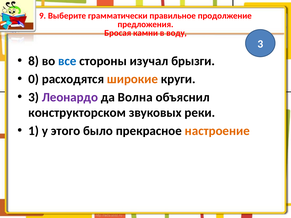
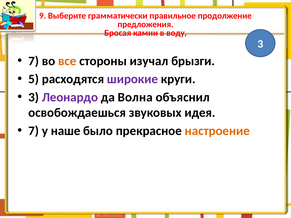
8: 8 -> 7 (34, 61)
все colour: blue -> orange (67, 61)
0: 0 -> 5 (34, 79)
широкие colour: orange -> purple (133, 79)
конструкторском: конструкторском -> освобождаешься (77, 113)
реки: реки -> идея (200, 113)
1: 1 -> 7 (34, 131)
этого: этого -> наше (66, 131)
